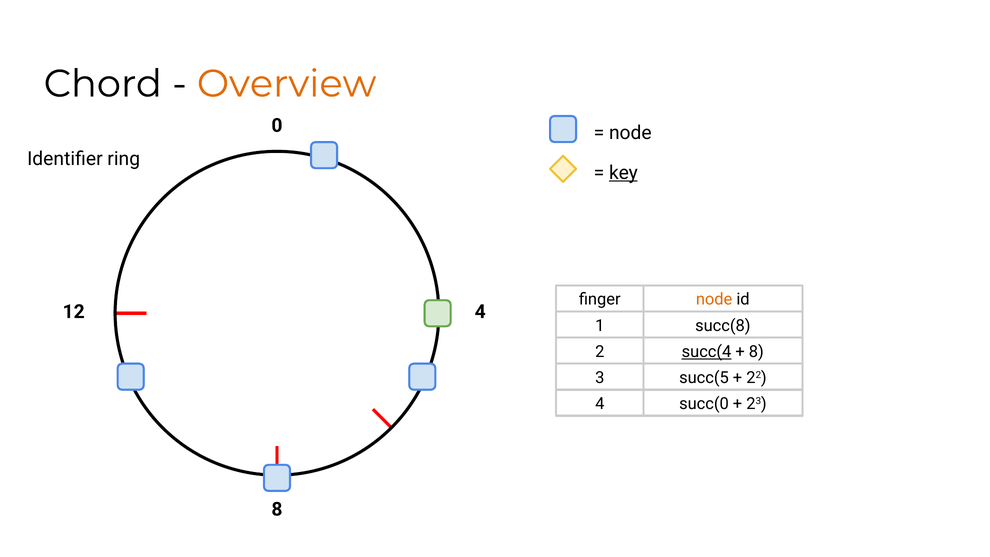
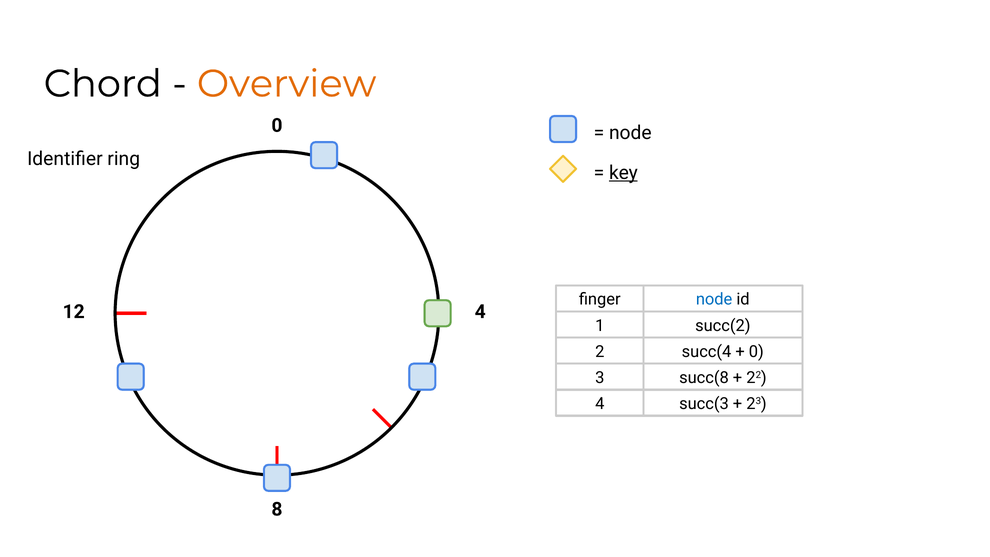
node colour: orange -> blue (714, 299)
succ(8: succ(8 -> succ(2 (723, 326)
succ(4 underline: present -> none (707, 352)
8: 8 -> 0 (756, 352)
succ(5: succ(5 -> succ(8 (704, 378)
succ(0: succ(0 -> succ(3 (704, 404)
